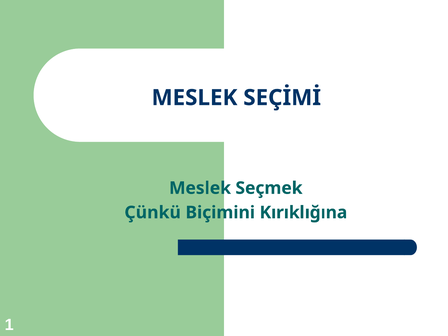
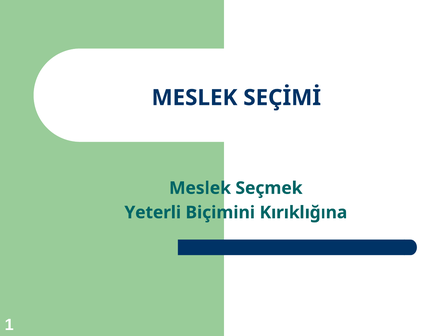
Çünkü: Çünkü -> Yeterli (153, 212)
